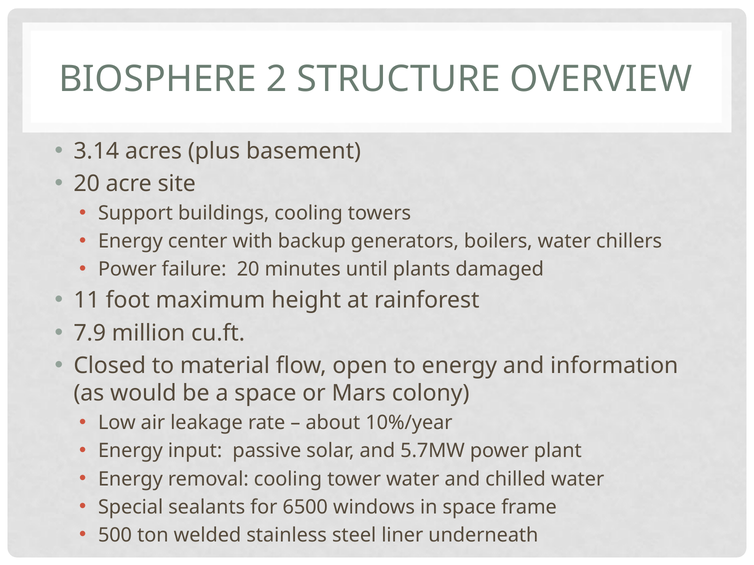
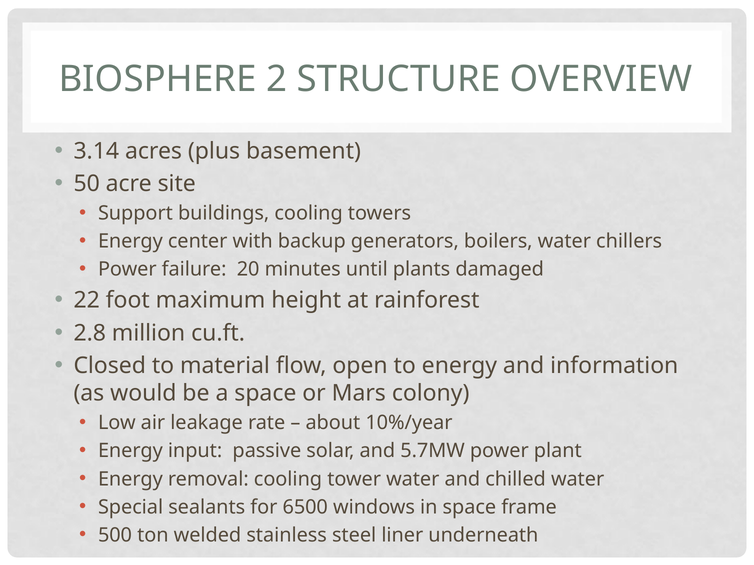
20: 20 -> 50 (87, 184)
11: 11 -> 22 (87, 301)
7.9: 7.9 -> 2.8 (90, 333)
